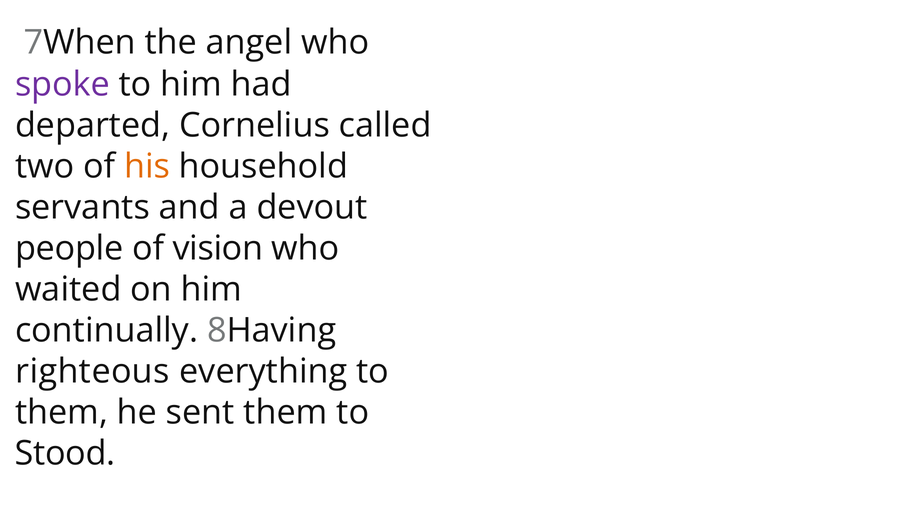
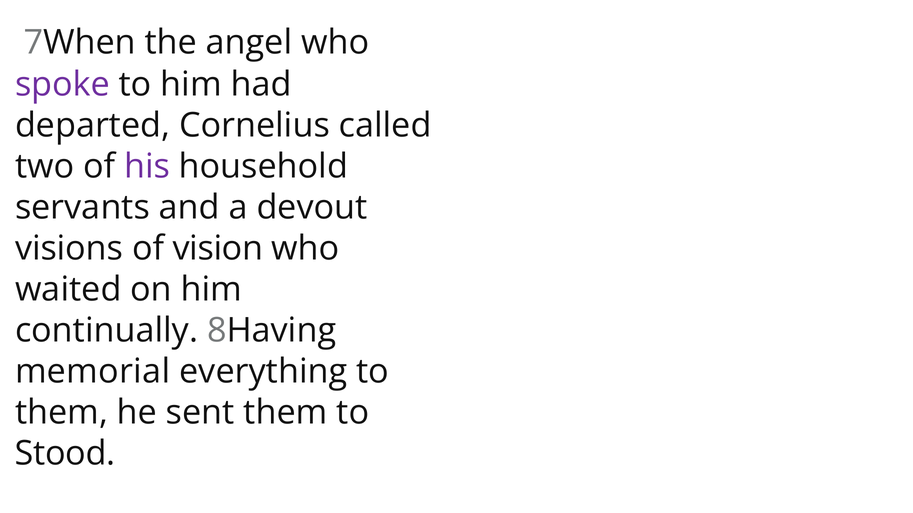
his colour: orange -> purple (147, 167)
people: people -> visions (69, 249)
righteous: righteous -> memorial (93, 372)
